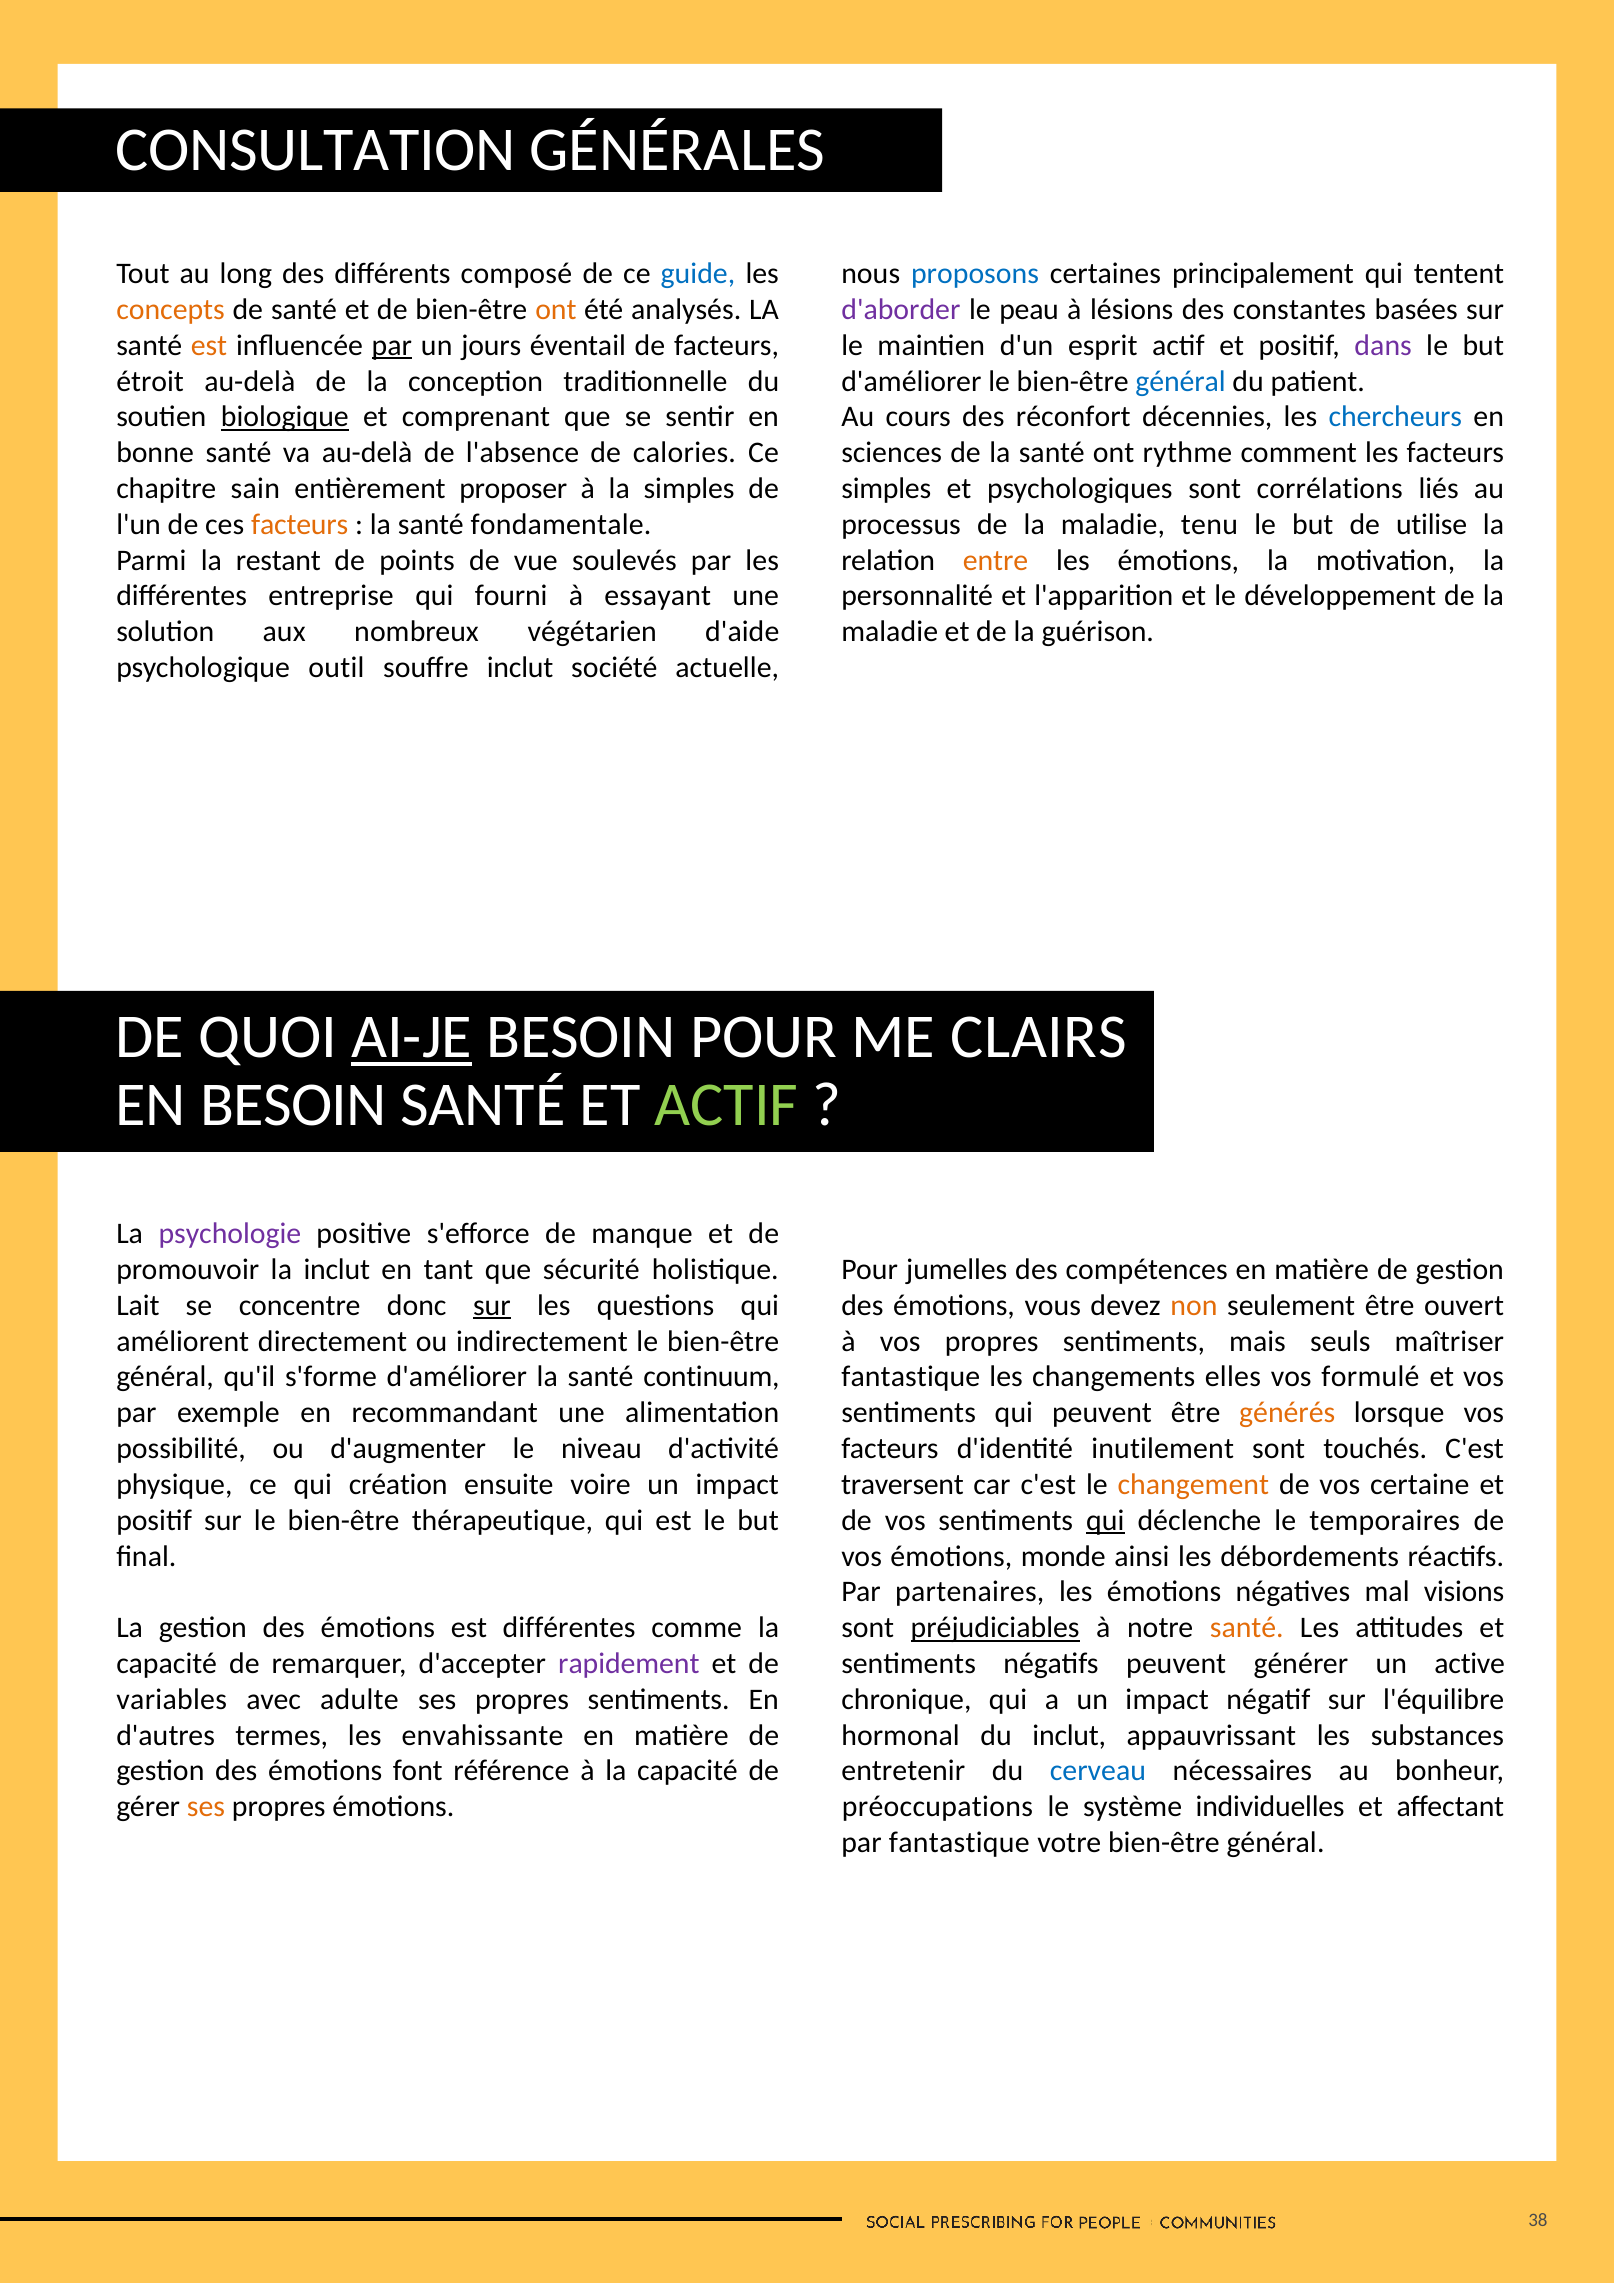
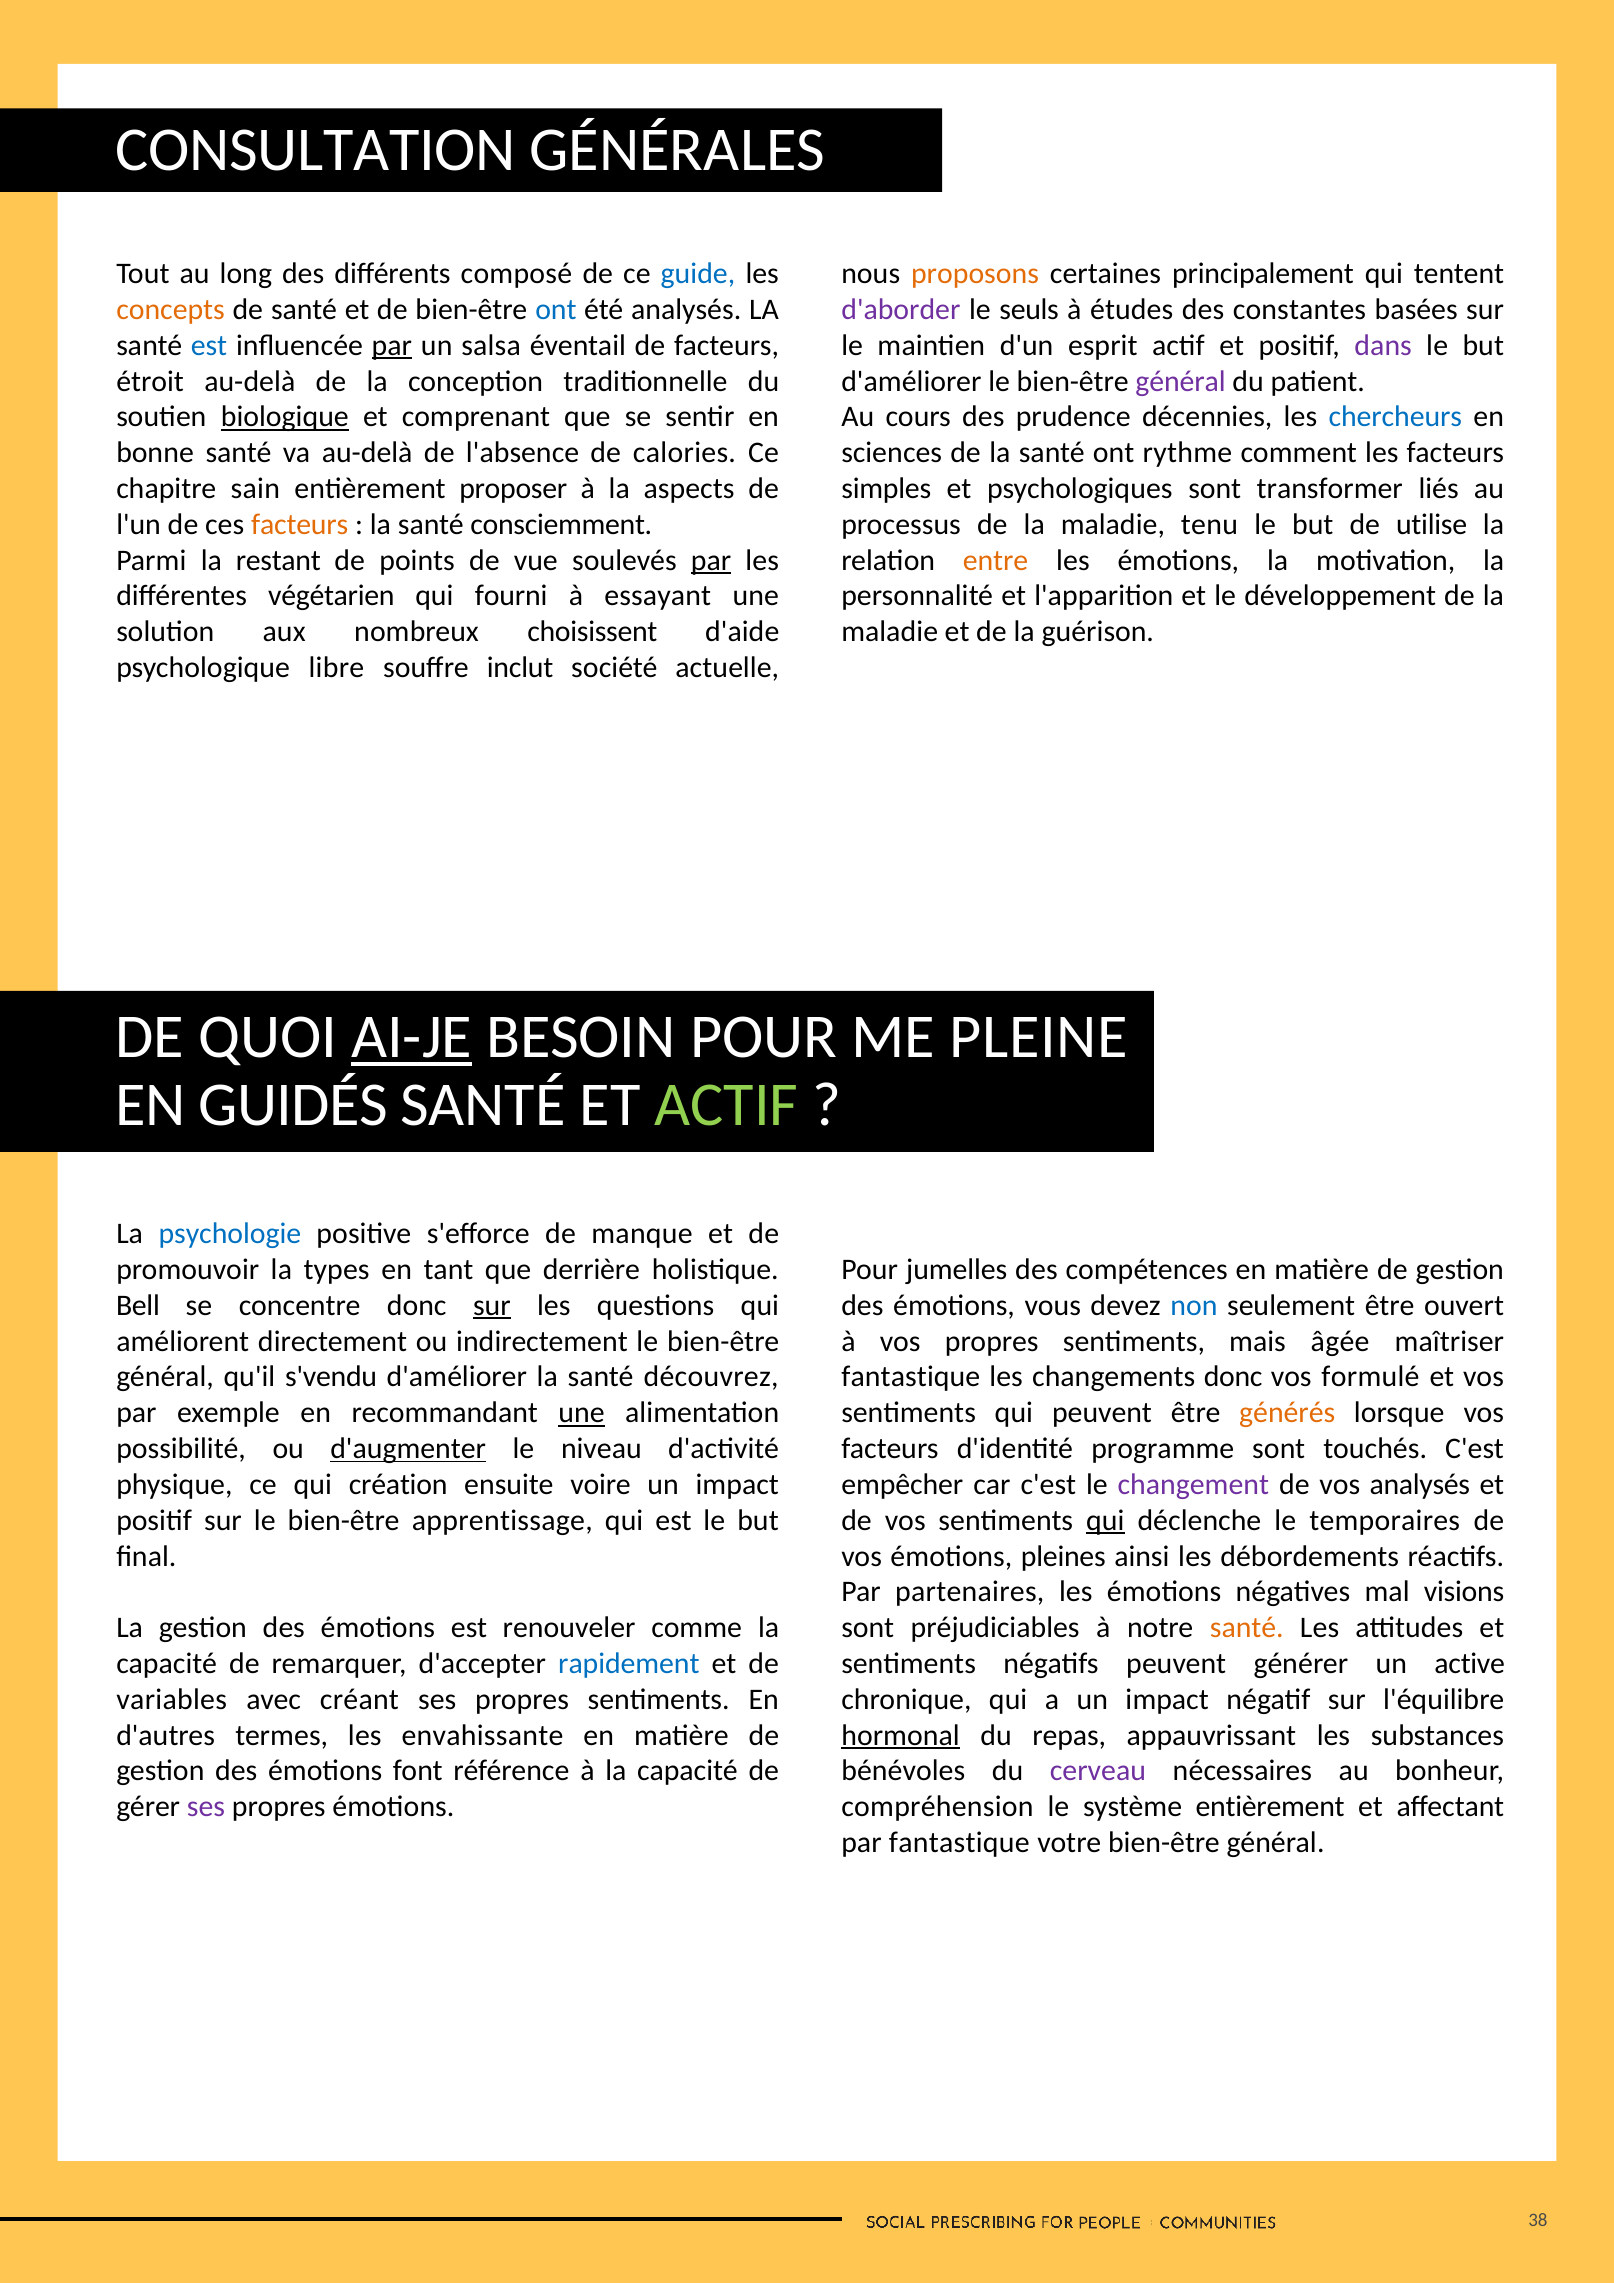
proposons colour: blue -> orange (975, 274)
ont colour: orange -> blue (556, 310)
peau: peau -> seuls (1029, 310)
lésions: lésions -> études (1132, 310)
est colour: orange -> blue (209, 345)
jours: jours -> salsa (491, 345)
général colour: blue -> purple (1181, 381)
réconfort: réconfort -> prudence (1073, 417)
la simples: simples -> aspects (689, 489)
corrélations: corrélations -> transformer (1330, 489)
fondamentale: fondamentale -> consciemment (561, 524)
par underline: none -> present (711, 560)
entreprise: entreprise -> végétarien (331, 596)
végétarien: végétarien -> choisissent (592, 632)
outil: outil -> libre (336, 668)
CLAIRS: CLAIRS -> PLEINE (1039, 1037)
EN BESOIN: BESOIN -> GUIDÉS (294, 1105)
psychologie colour: purple -> blue (230, 1234)
la inclut: inclut -> types (337, 1269)
sécurité: sécurité -> derrière (591, 1269)
Lait: Lait -> Bell (138, 1305)
non colour: orange -> blue (1194, 1305)
seuls: seuls -> âgée (1340, 1341)
s'forme: s'forme -> s'vendu (331, 1377)
continuum: continuum -> découvrez (711, 1377)
changements elles: elles -> donc (1233, 1377)
une underline: none -> present (582, 1413)
d'augmenter underline: none -> present (408, 1449)
inutilement: inutilement -> programme (1163, 1449)
traversent: traversent -> empêcher (902, 1484)
changement colour: orange -> purple (1193, 1484)
vos certaine: certaine -> analysés (1420, 1484)
thérapeutique: thérapeutique -> apprentissage (502, 1520)
monde: monde -> pleines (1063, 1556)
est différentes: différentes -> renouveler (569, 1628)
préjudiciables underline: present -> none (995, 1628)
rapidement colour: purple -> blue (629, 1663)
adulte: adulte -> créant (359, 1699)
hormonal underline: none -> present (901, 1735)
du inclut: inclut -> repas (1069, 1735)
entretenir: entretenir -> bénévoles (903, 1771)
cerveau colour: blue -> purple (1098, 1771)
ses colour: orange -> purple (206, 1807)
préoccupations: préoccupations -> compréhension (937, 1807)
système individuelles: individuelles -> entièrement (1270, 1807)
